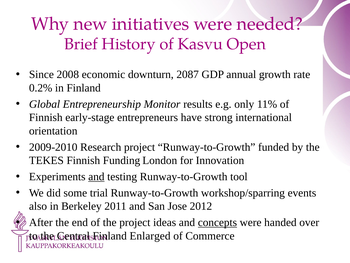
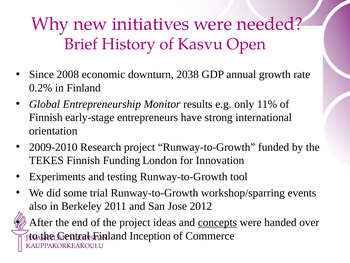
2087: 2087 -> 2038 (188, 74)
and underline: present -> none (96, 176)
Enlarged: Enlarged -> Inception (150, 235)
